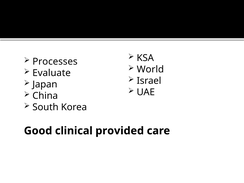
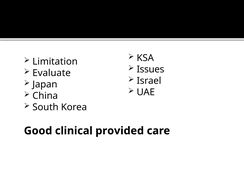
Processes: Processes -> Limitation (55, 62)
World: World -> Issues (150, 69)
